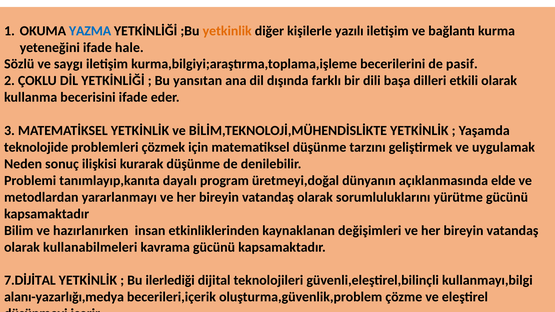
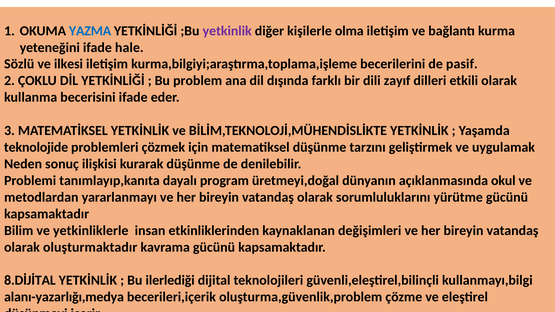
yetkinlik colour: orange -> purple (227, 31)
yazılı: yazılı -> olma (349, 31)
saygı: saygı -> ilkesi (68, 64)
yansıtan: yansıtan -> problem (198, 81)
başa: başa -> zayıf (397, 81)
elde: elde -> okul (503, 181)
hazırlanırken: hazırlanırken -> yetkinliklerle (91, 231)
kullanabilmeleri: kullanabilmeleri -> oluşturmaktadır (90, 247)
7.DİJİTAL: 7.DİJİTAL -> 8.DİJİTAL (30, 281)
